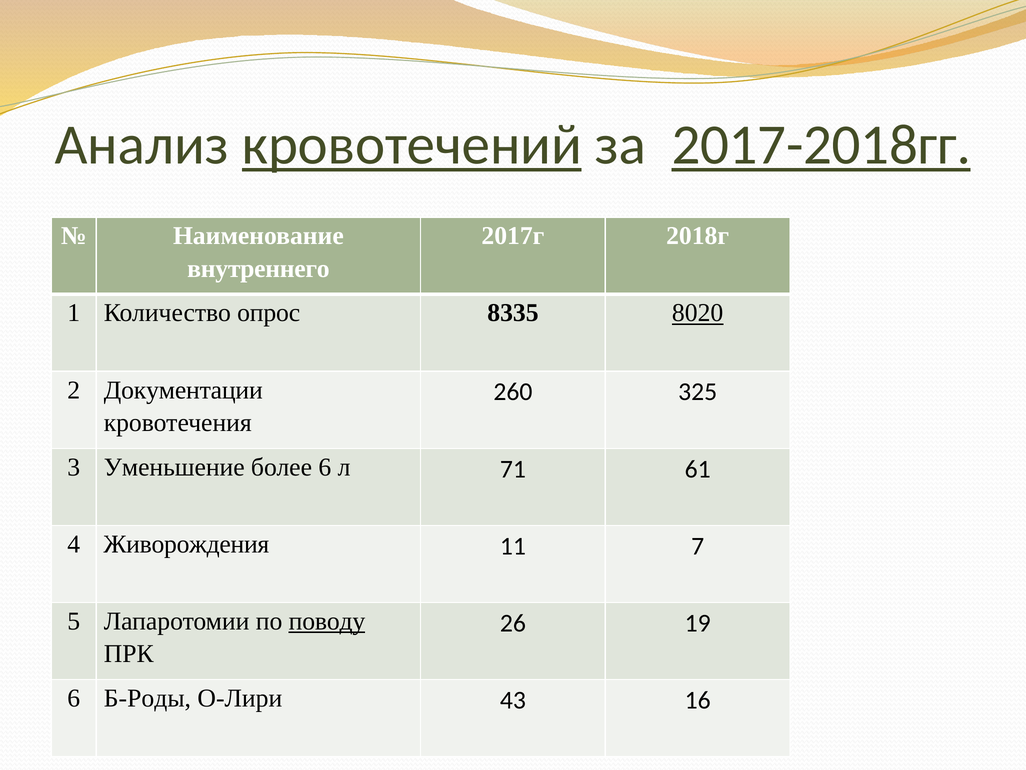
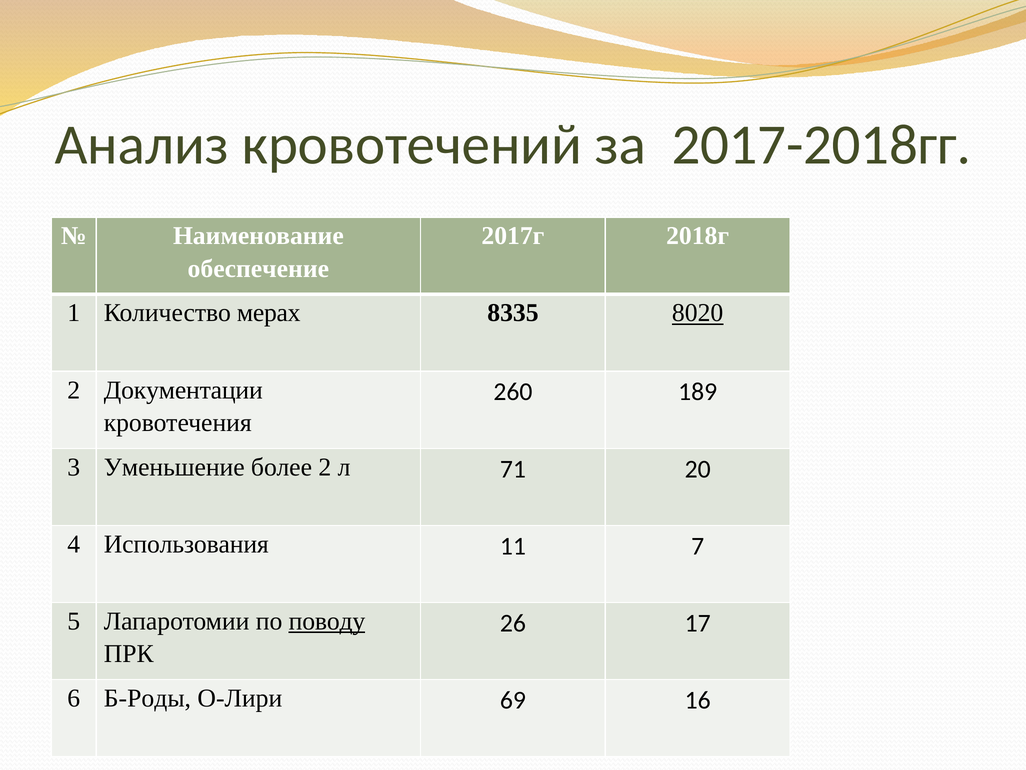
кровотечений underline: present -> none (412, 145)
2017-2018гг underline: present -> none (821, 145)
внутреннего: внутреннего -> обеспечение (258, 268)
опрос: опрос -> мерах (269, 313)
325: 325 -> 189 (698, 392)
более 6: 6 -> 2 (325, 467)
61: 61 -> 20 (698, 469)
Живорождения: Живорождения -> Использования (186, 544)
19: 19 -> 17 (698, 623)
43: 43 -> 69 (513, 700)
